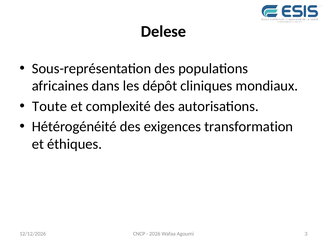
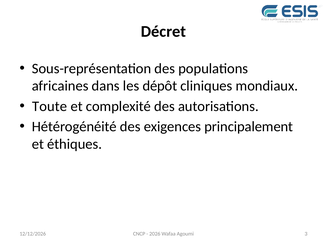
Delese: Delese -> Décret (163, 31)
transformation: transformation -> principalement (249, 127)
